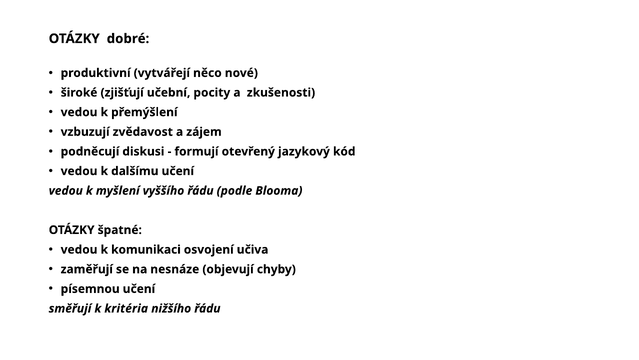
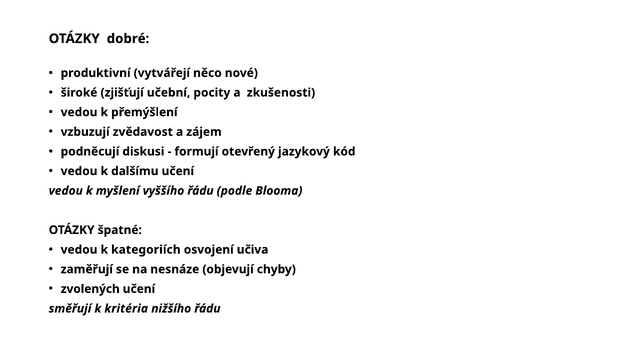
komunikaci: komunikaci -> kategoriích (146, 249)
písemnou: písemnou -> zvolených (90, 288)
